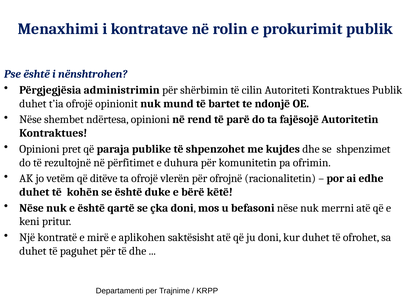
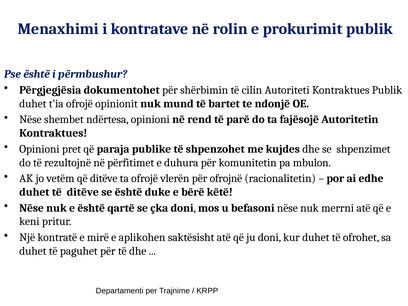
nënshtrohen: nënshtrohen -> përmbushur (93, 74)
administrimin: administrimin -> dokumentohet (122, 90)
ofrimin: ofrimin -> mbulon (312, 163)
të kohën: kohën -> ditëve (83, 192)
